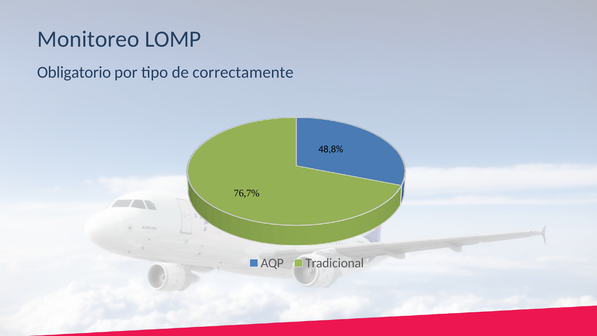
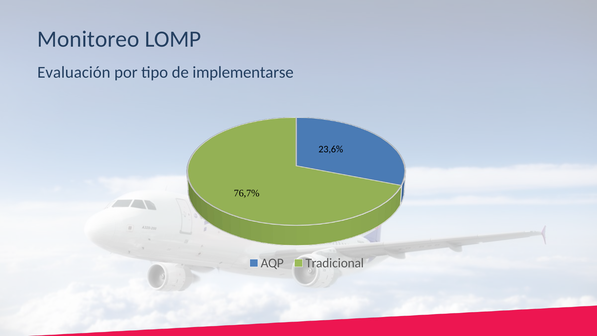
Obligatorio: Obligatorio -> Evaluación (74, 72)
correctamente: correctamente -> implementarse (243, 72)
48,8%: 48,8% -> 23,6% (331, 149)
